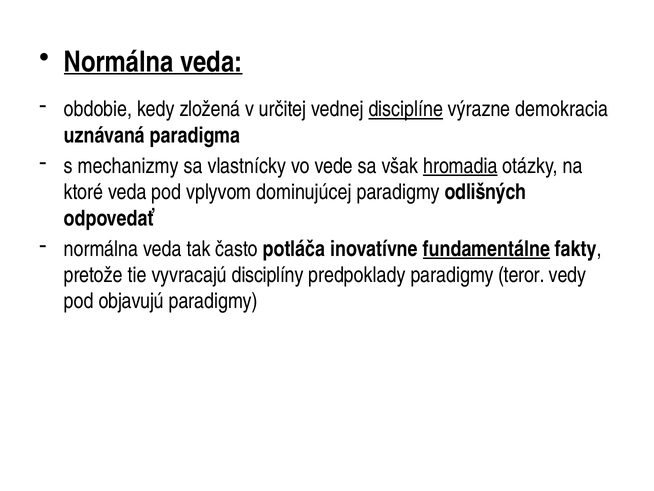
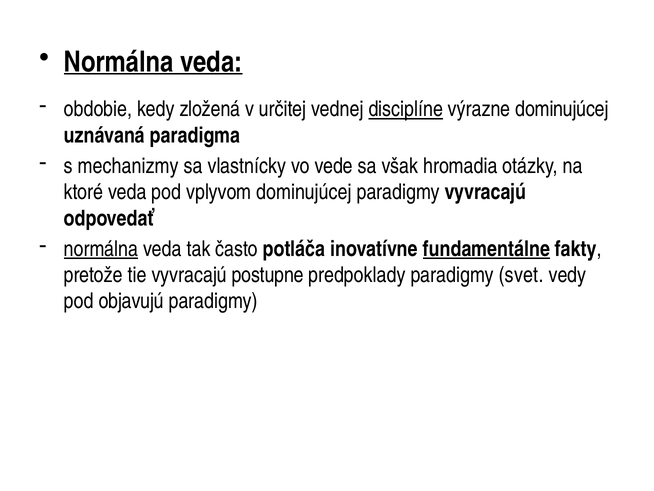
výrazne demokracia: demokracia -> dominujúcej (562, 109)
hromadia underline: present -> none (460, 166)
paradigmy odlišných: odlišných -> vyvracajú (485, 192)
normálna underline: none -> present (101, 249)
disciplíny: disciplíny -> postupne (268, 275)
teror: teror -> svet (521, 275)
